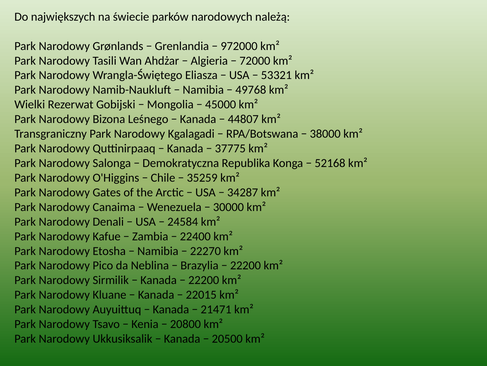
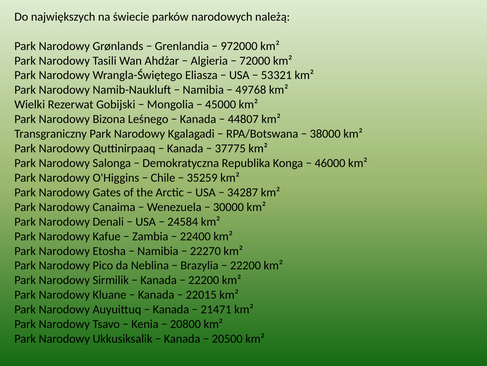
52168: 52168 -> 46000 (330, 163)
